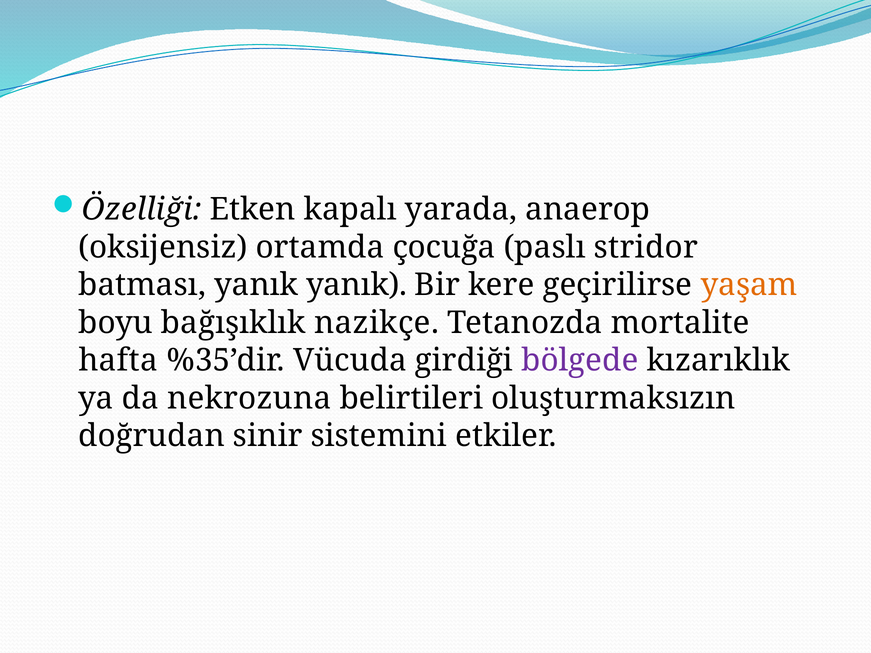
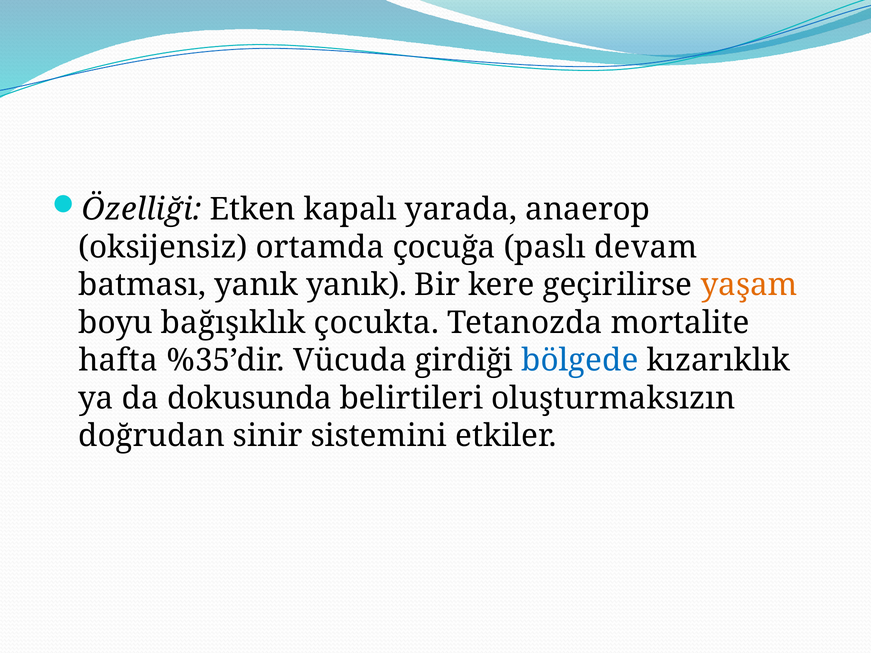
stridor: stridor -> devam (646, 247)
nazikçe: nazikçe -> çocukta (377, 323)
bölgede colour: purple -> blue (580, 361)
nekrozuna: nekrozuna -> dokusunda (250, 398)
